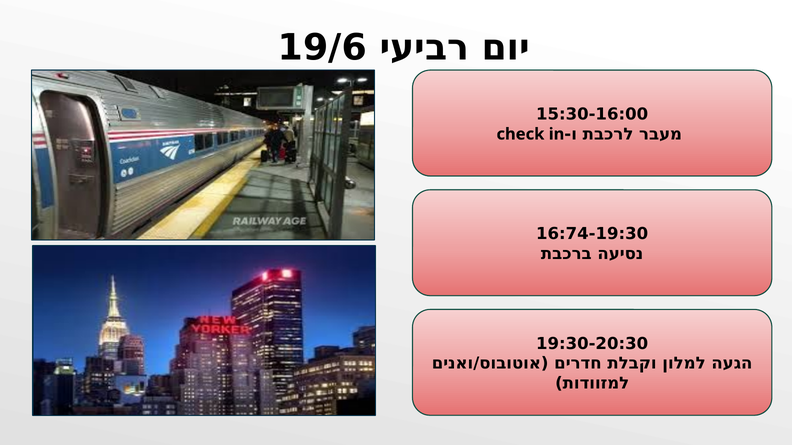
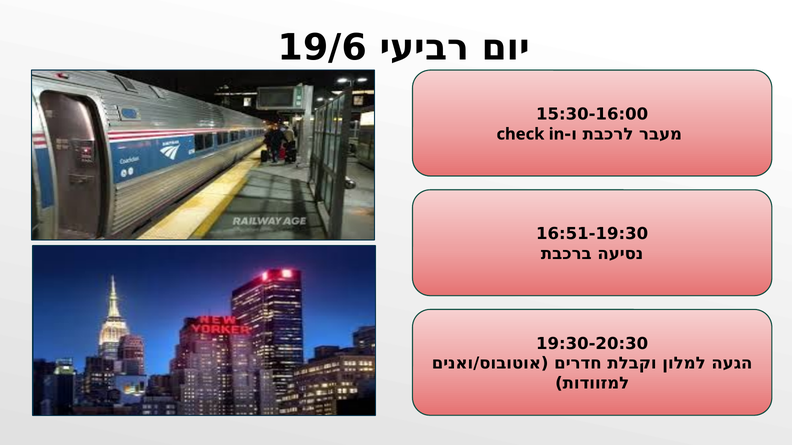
16:74-19:30: 16:74-19:30 -> 16:51-19:30 (592, 234)
